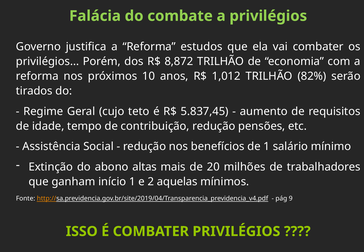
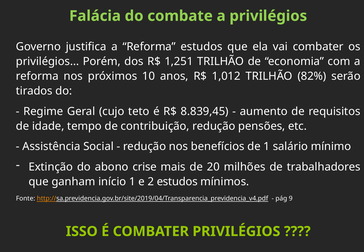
8,872: 8,872 -> 1,251 (179, 61)
5.837,45: 5.837,45 -> 8.839,45 (205, 111)
altas: altas -> crise (145, 167)
2 aquelas: aquelas -> estudos (177, 182)
